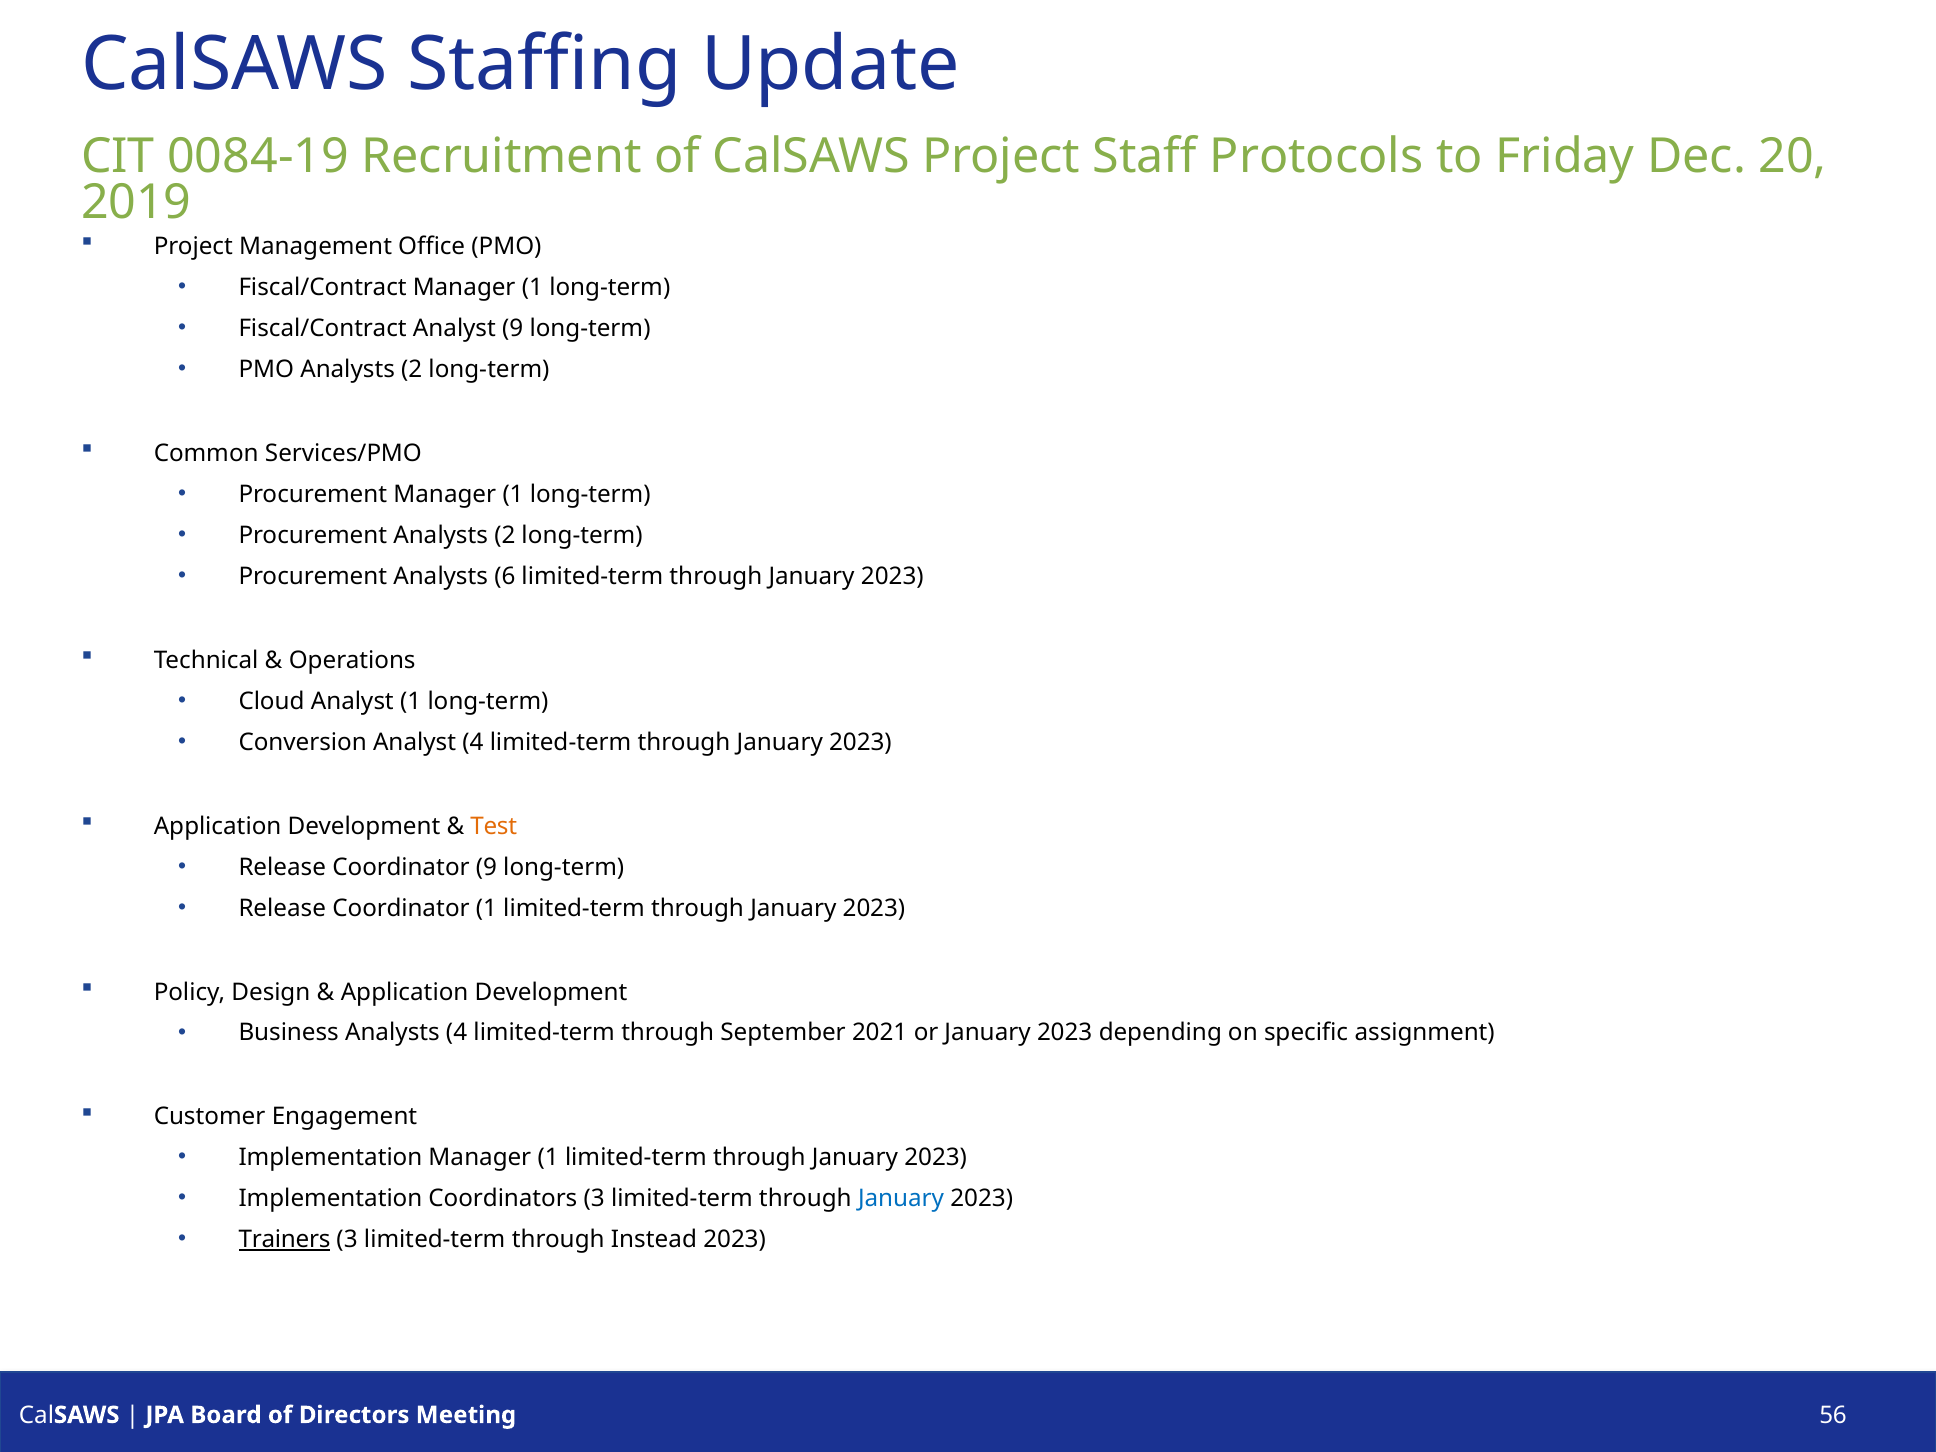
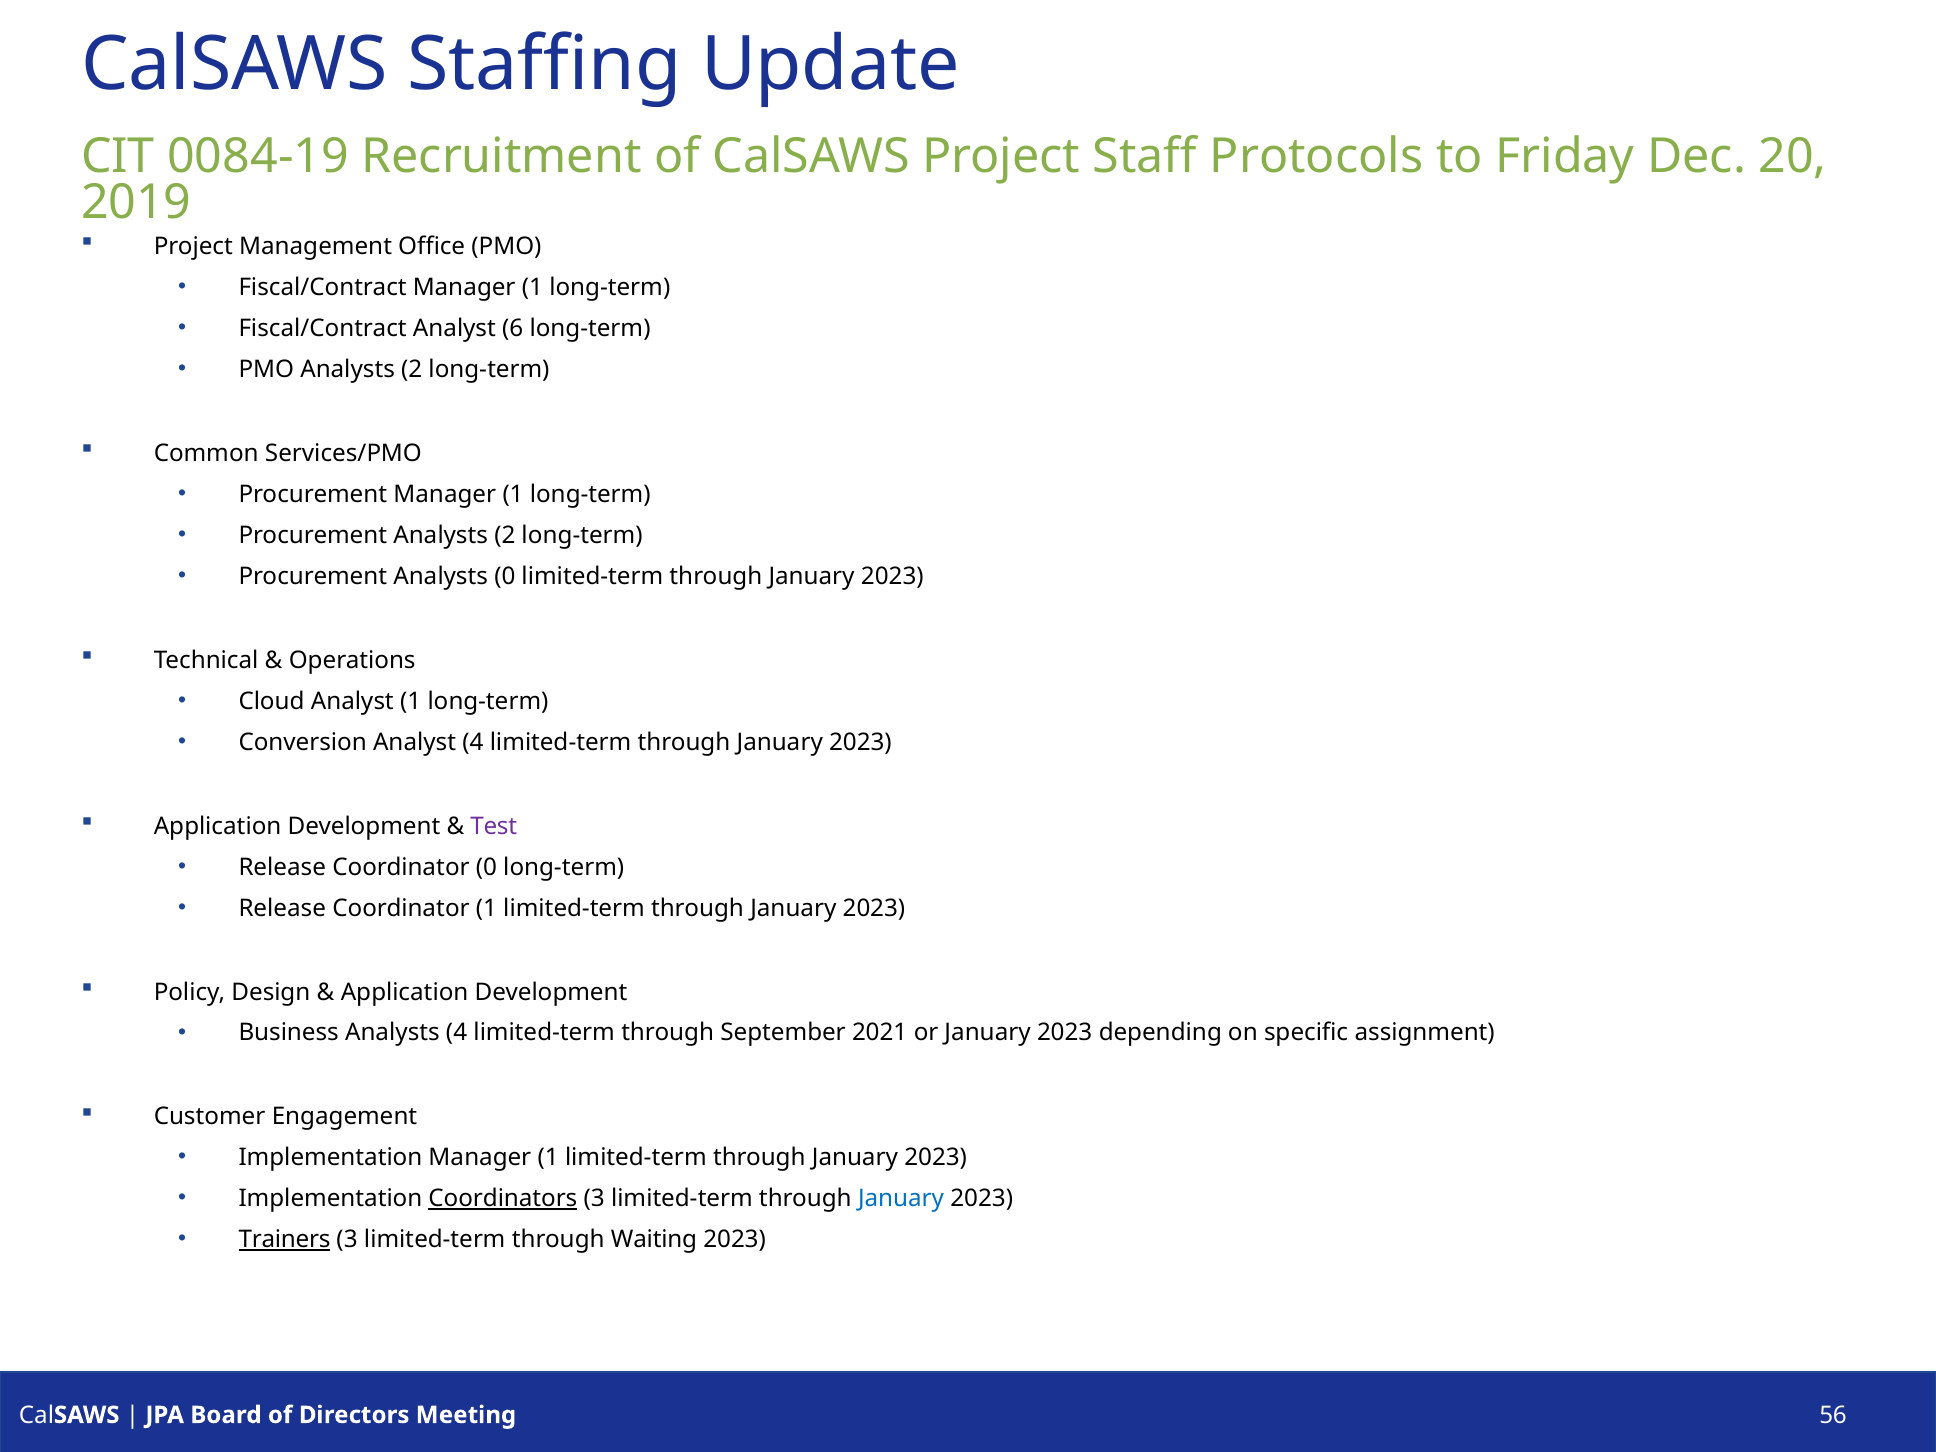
Analyst 9: 9 -> 6 (513, 329)
Analysts 6: 6 -> 0 (505, 576)
Test colour: orange -> purple (494, 826)
Coordinator 9: 9 -> 0 (486, 867)
Coordinators underline: none -> present (503, 1199)
Instead: Instead -> Waiting (654, 1240)
